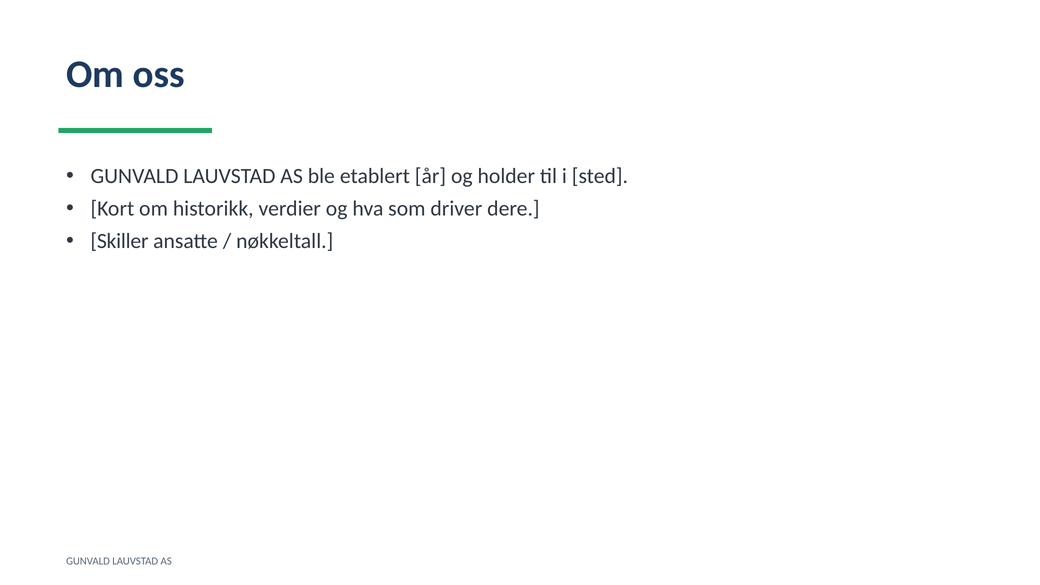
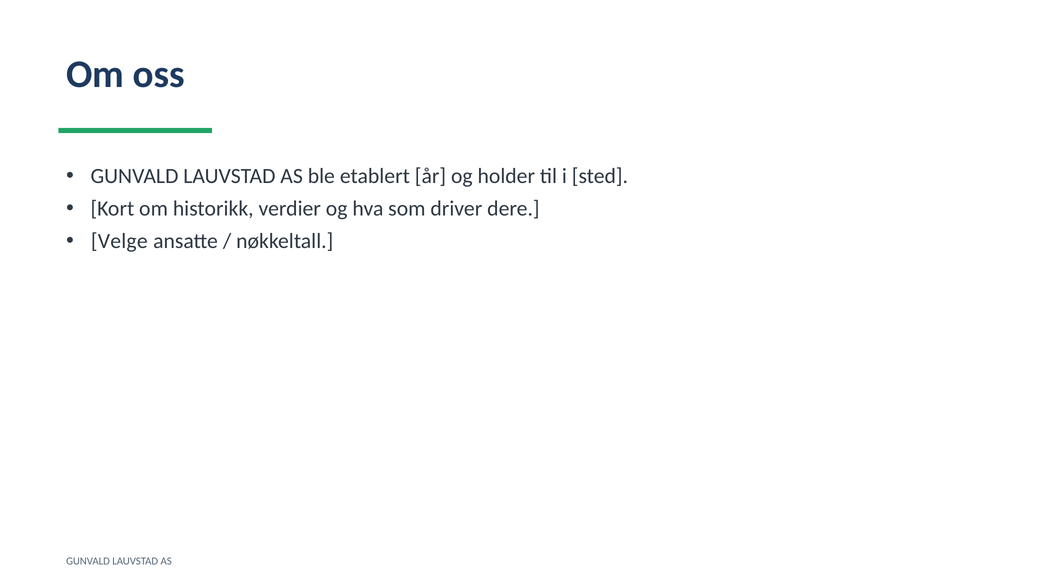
Skiller: Skiller -> Velge (119, 241)
